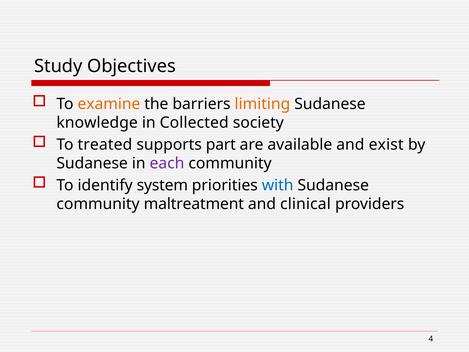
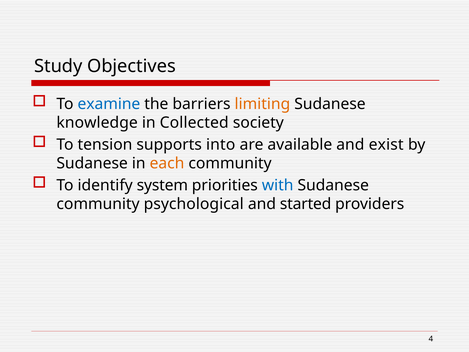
examine colour: orange -> blue (109, 104)
treated: treated -> tension (105, 144)
part: part -> into (221, 144)
each colour: purple -> orange (167, 163)
maltreatment: maltreatment -> psychological (194, 204)
clinical: clinical -> started (306, 204)
